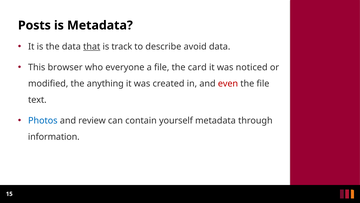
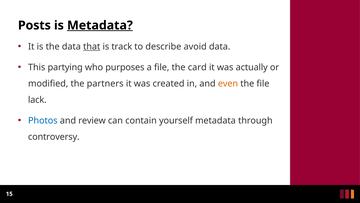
Metadata underline: none -> present (100, 25)
browser: browser -> partying (65, 67)
everyone: everyone -> purposes (125, 67)
noticed: noticed -> actually (252, 67)
anything: anything -> partners (105, 84)
even colour: red -> orange (228, 84)
text: text -> lack (37, 100)
information: information -> controversy (54, 137)
